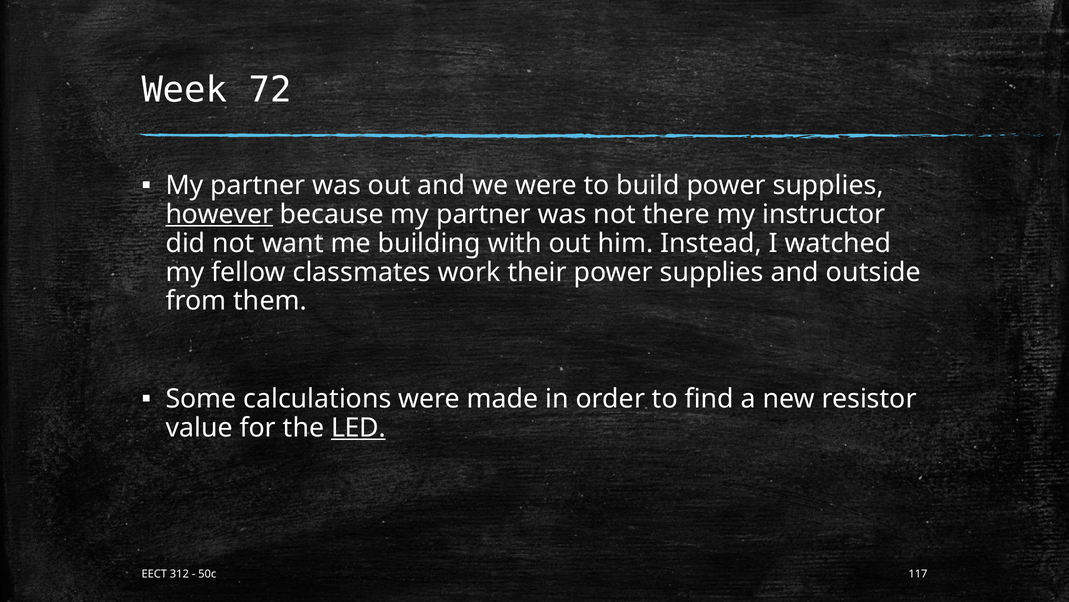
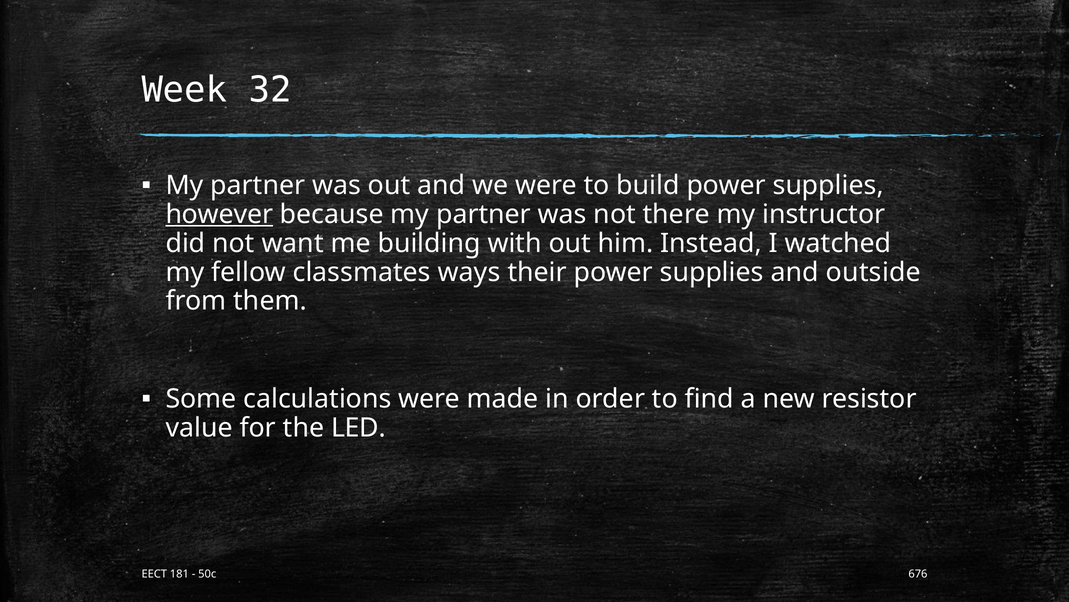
72: 72 -> 32 (270, 90)
work: work -> ways (469, 272)
LED underline: present -> none (358, 427)
312: 312 -> 181 (179, 573)
117: 117 -> 676 (918, 573)
